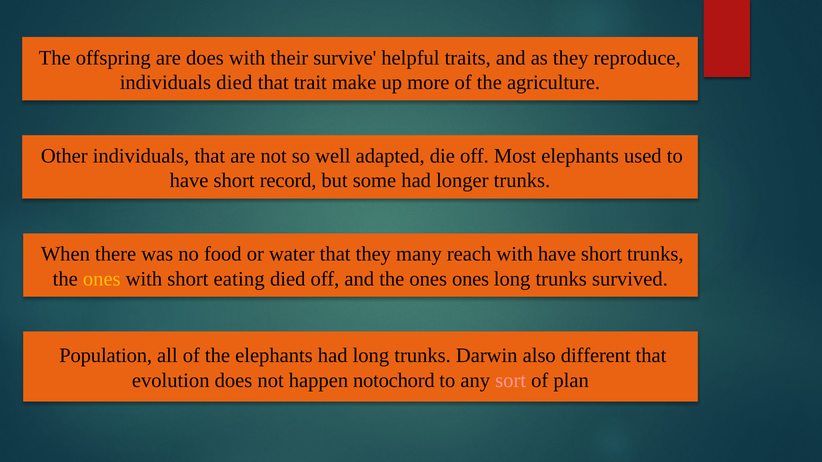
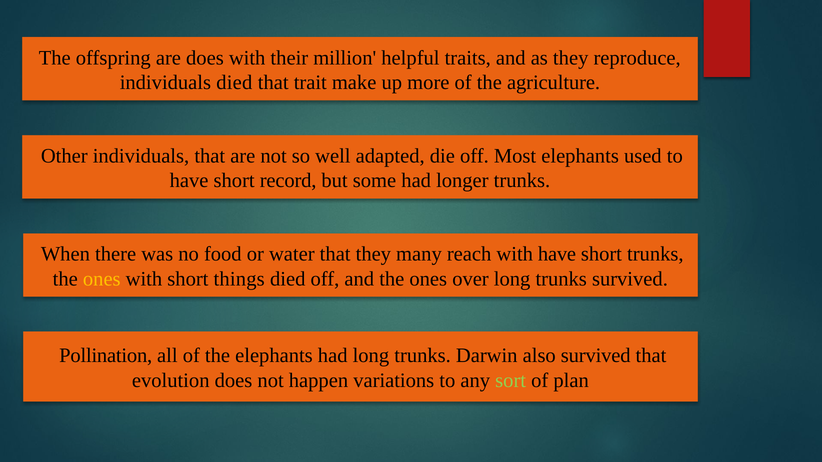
survive: survive -> million (345, 58)
eating: eating -> things (239, 279)
ones ones: ones -> over (470, 279)
Population: Population -> Pollination (106, 356)
also different: different -> survived (596, 356)
notochord: notochord -> variations (394, 381)
sort colour: pink -> light green (511, 381)
